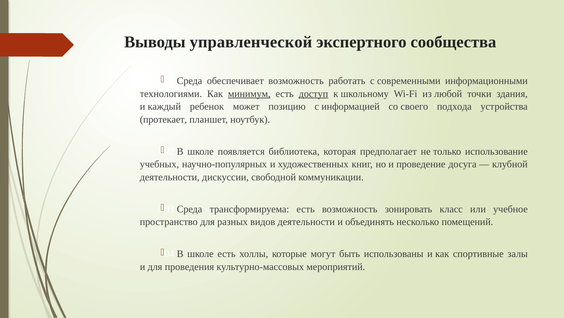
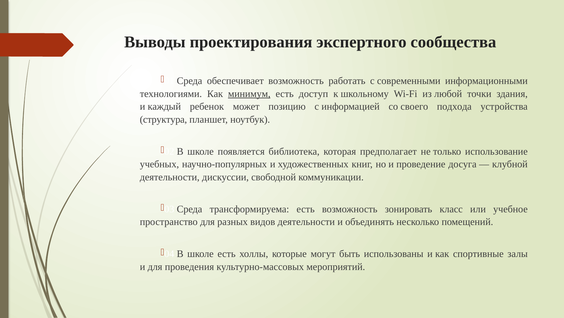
управленческой: управленческой -> проектирования (251, 42)
доступ underline: present -> none (313, 93)
протекает: протекает -> структура (163, 119)
